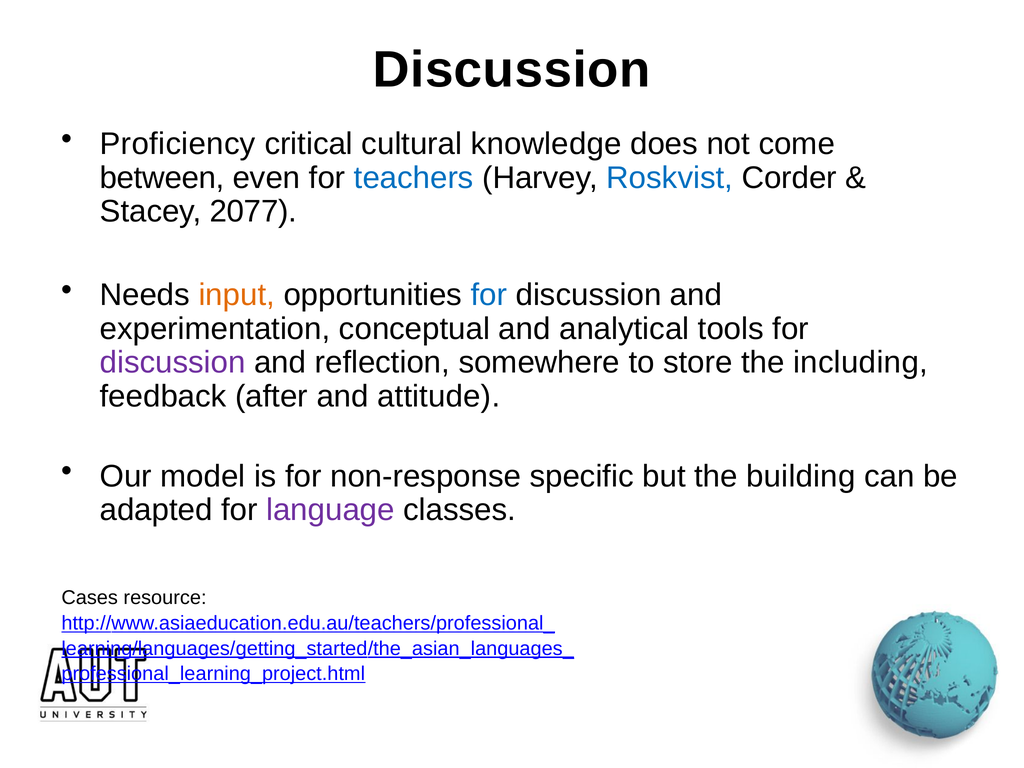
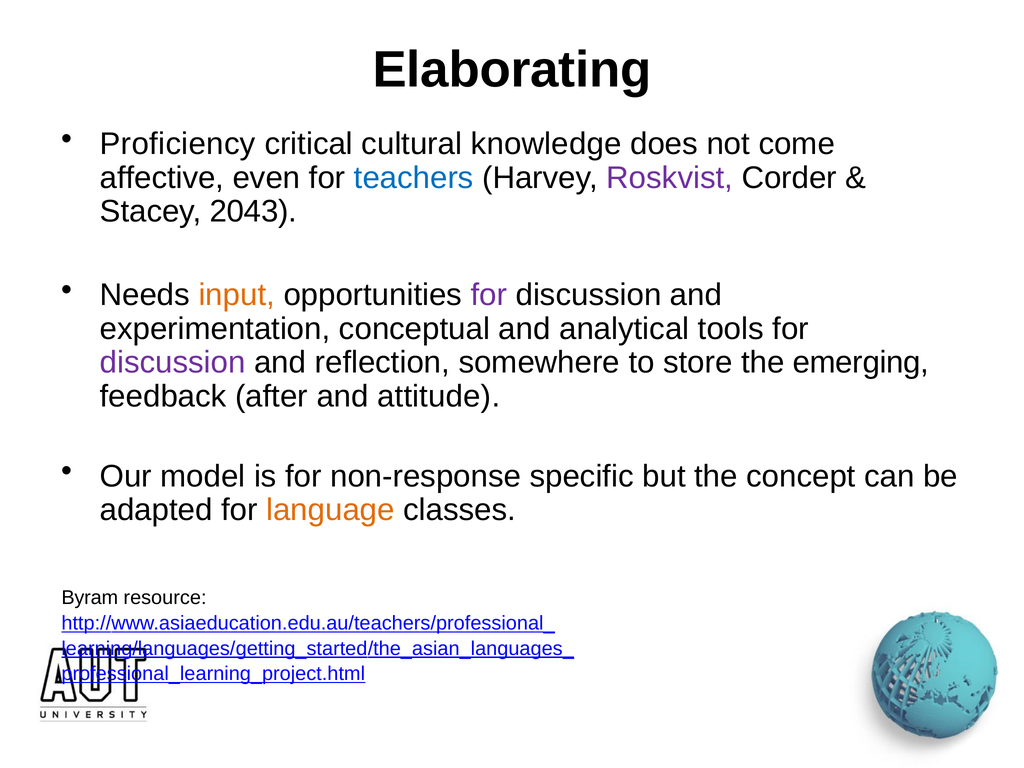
Discussion: Discussion -> Elaborating (512, 70)
between: between -> affective (162, 178)
Roskvist colour: blue -> purple (670, 178)
2077: 2077 -> 2043 (253, 212)
for colour: blue -> purple (489, 295)
including: including -> emerging (861, 363)
building: building -> concept (801, 476)
language colour: purple -> orange (330, 510)
Cases: Cases -> Byram (90, 598)
